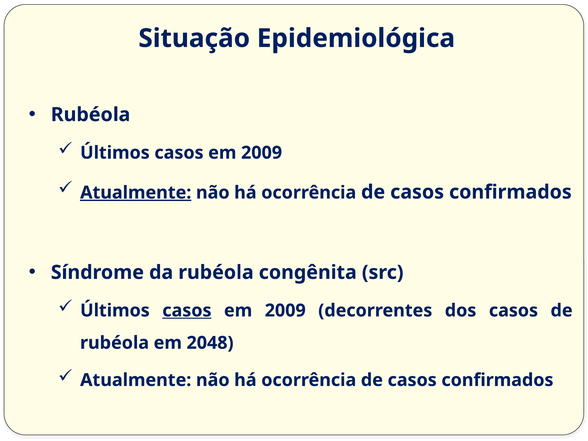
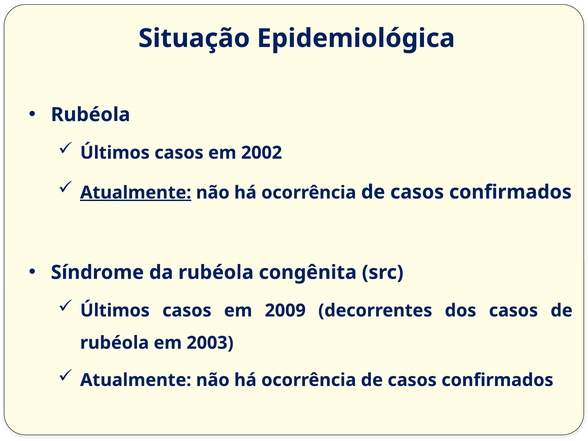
2009: 2009 -> 2002 (262, 153)
casos underline: present -> none (187, 311)
2048: 2048 -> 2003 (210, 343)
